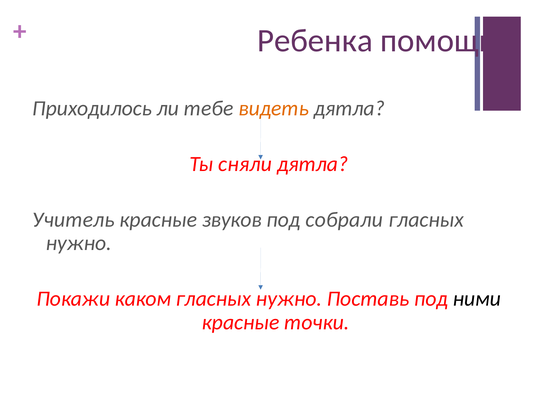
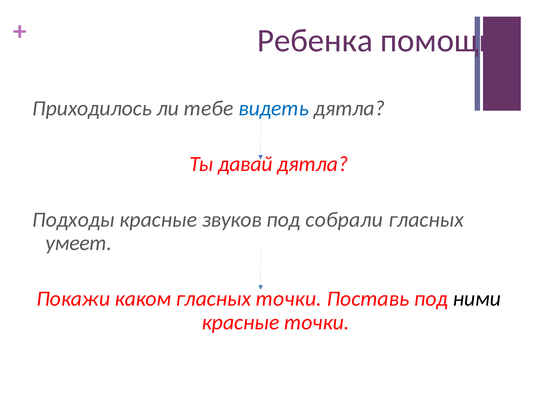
видеть colour: orange -> blue (274, 108)
сняли: сняли -> давай (245, 164)
Учитель: Учитель -> Подходы (73, 220)
нужно: нужно -> умеет (79, 243)
нужно: нужно -> точки (289, 299)
